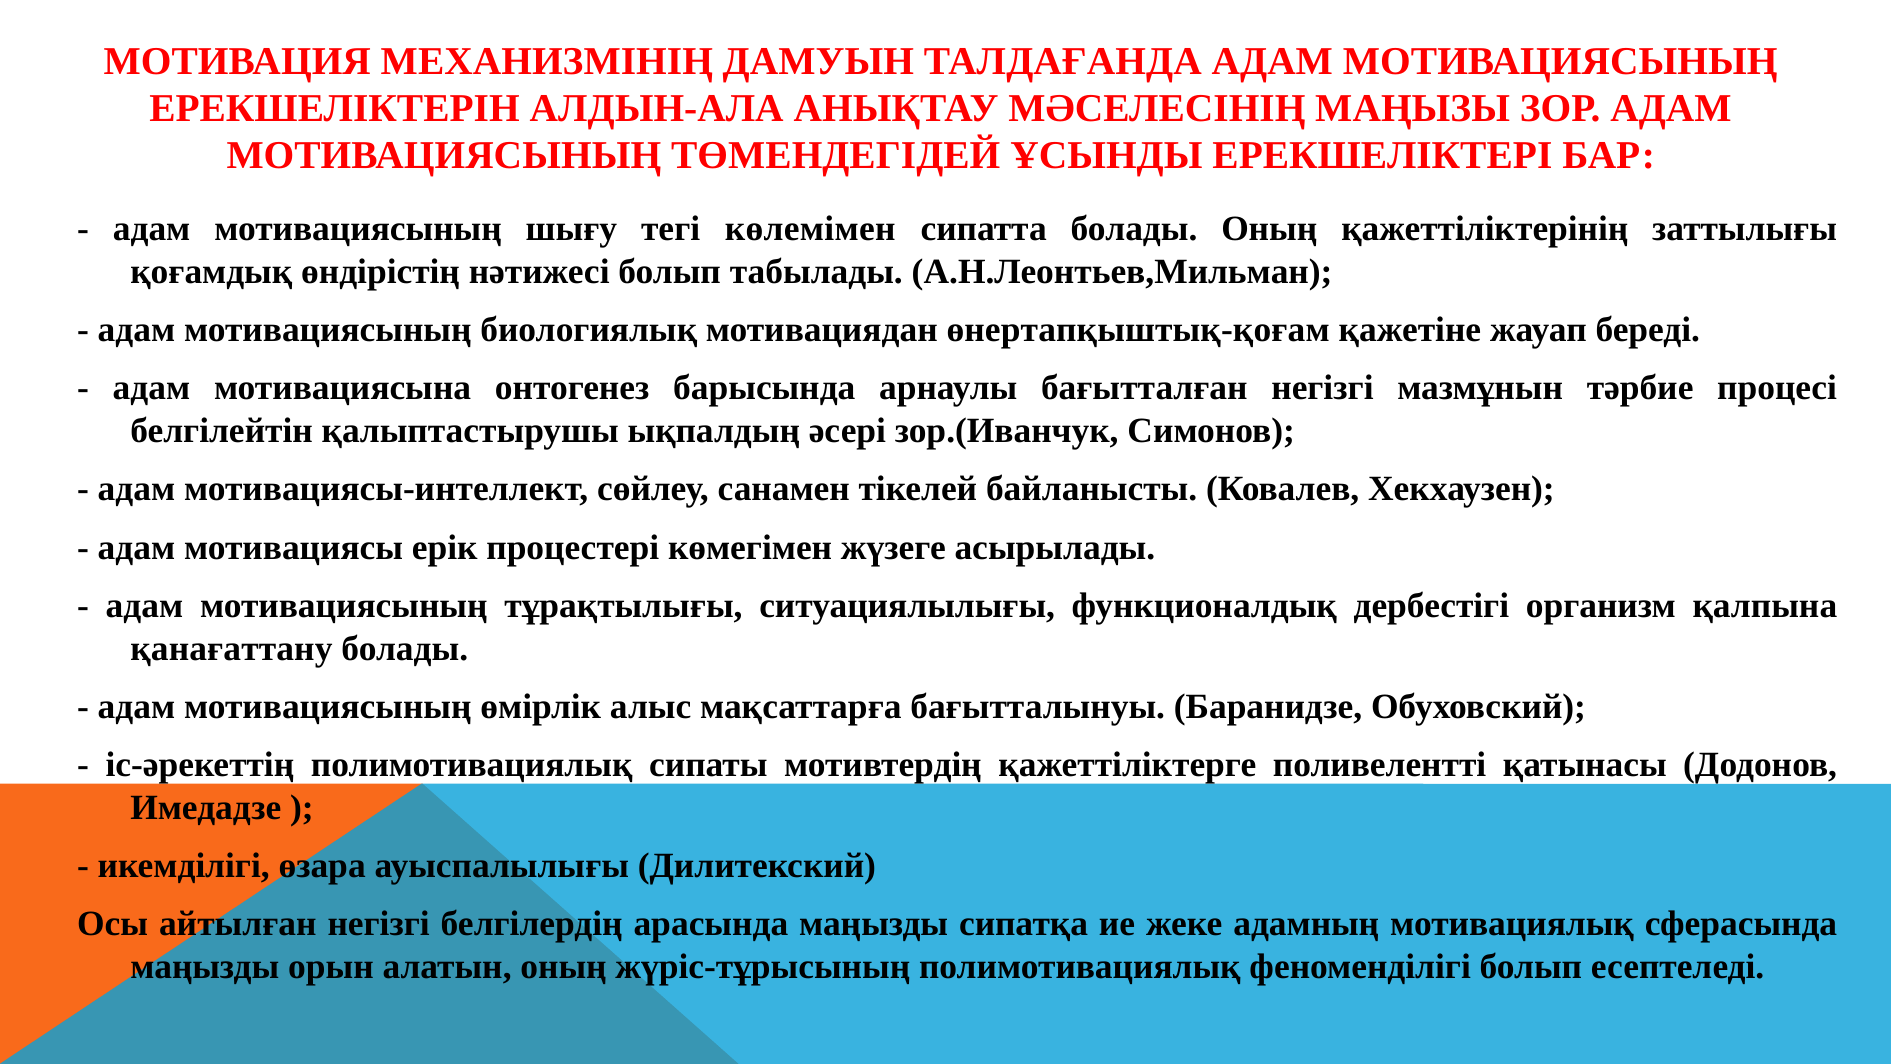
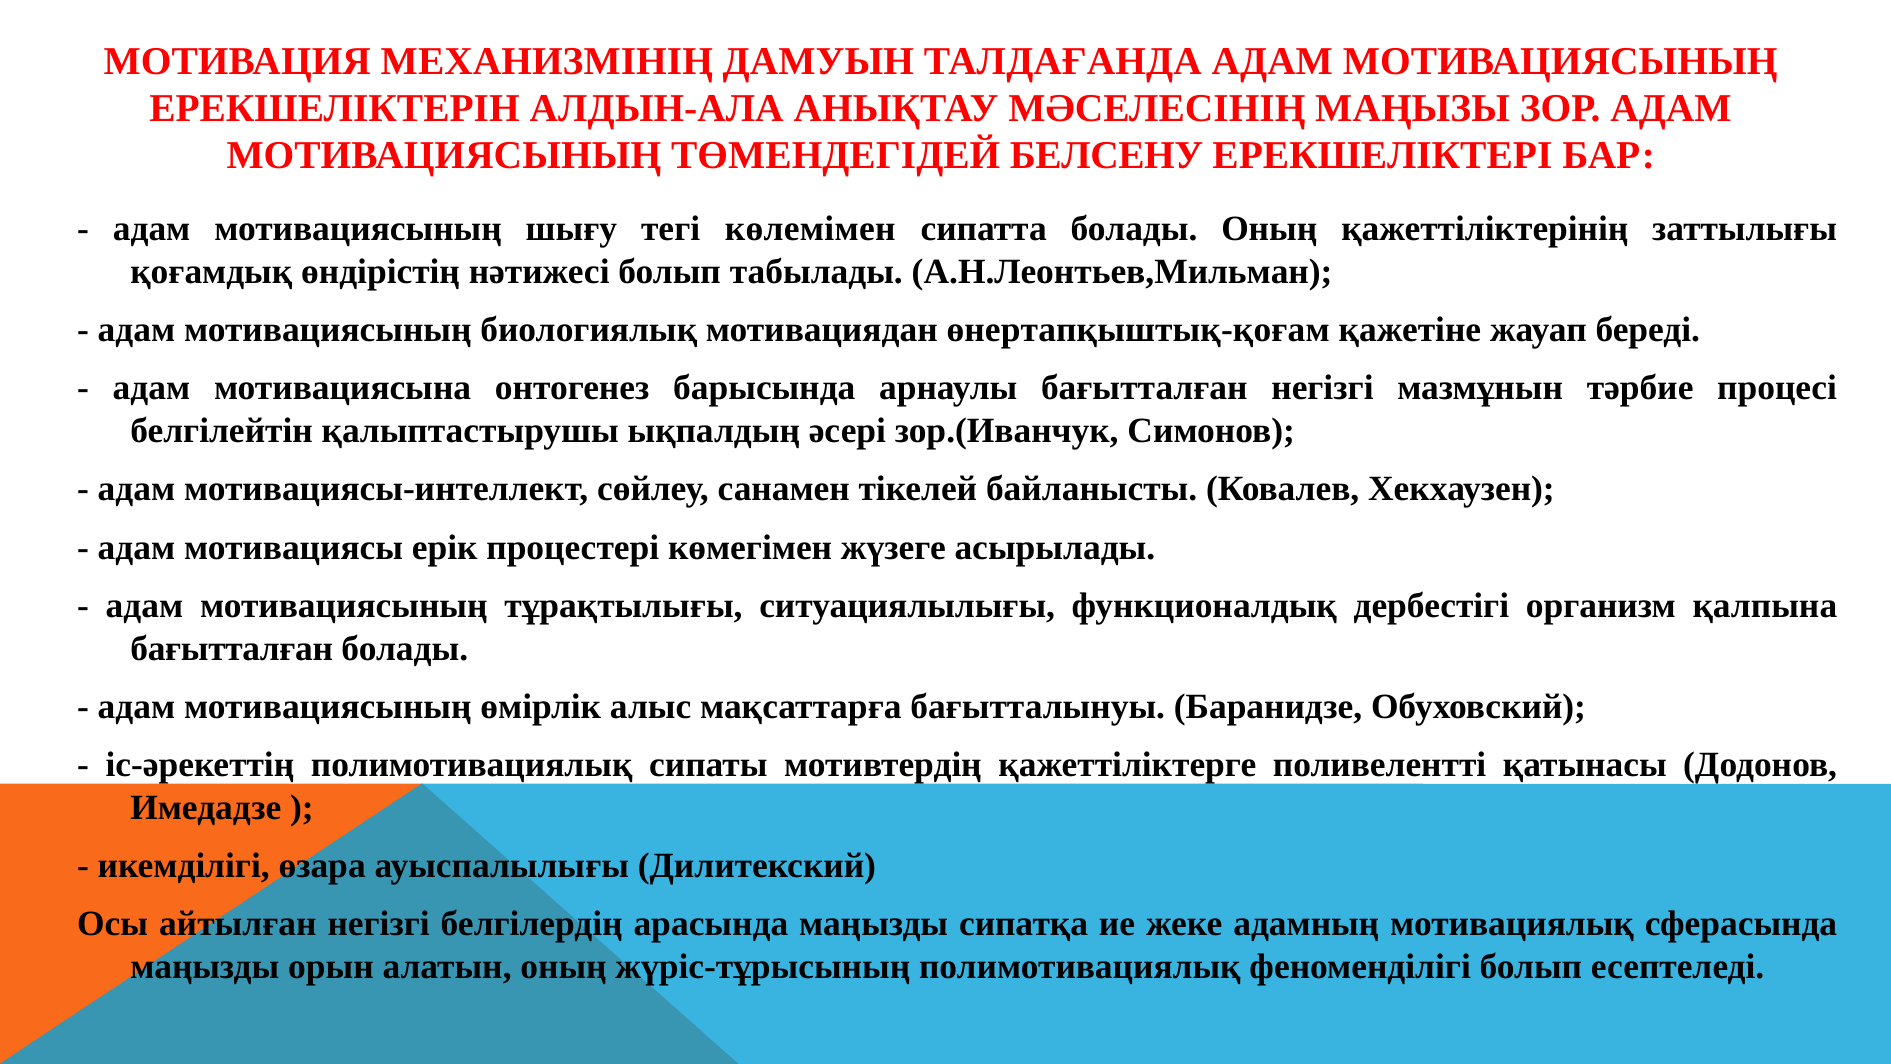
ҰСЫНДЫ: ҰСЫНДЫ -> БЕЛСЕНУ (1107, 156)
қанағаттану: қанағаттану -> бағытталған (232, 648)
